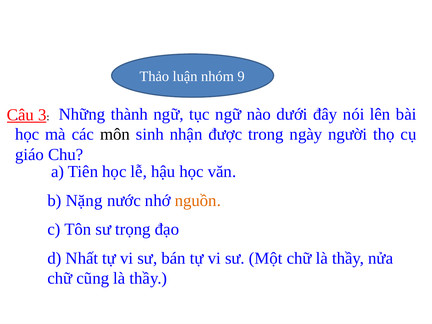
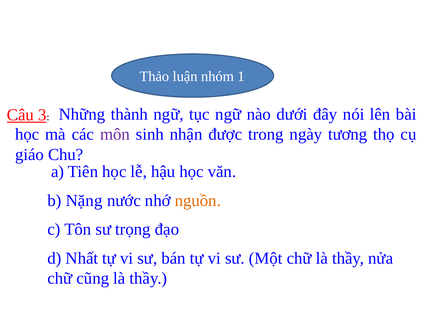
9: 9 -> 1 (241, 77)
môn colour: black -> purple (115, 134)
người: người -> tương (348, 134)
